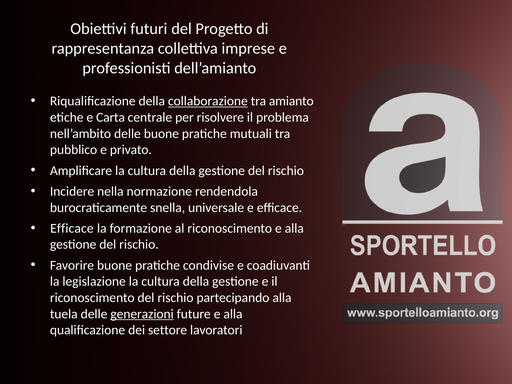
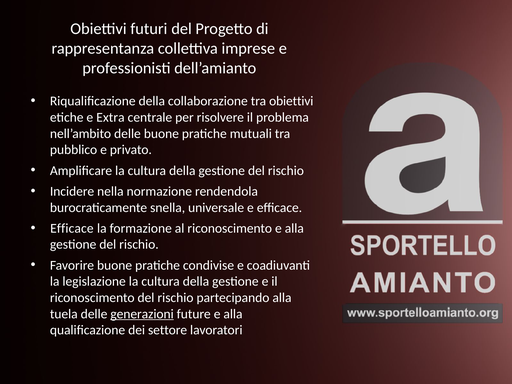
collaborazione underline: present -> none (208, 101)
tra amianto: amianto -> obiettivi (291, 101)
Carta: Carta -> Extra (110, 117)
